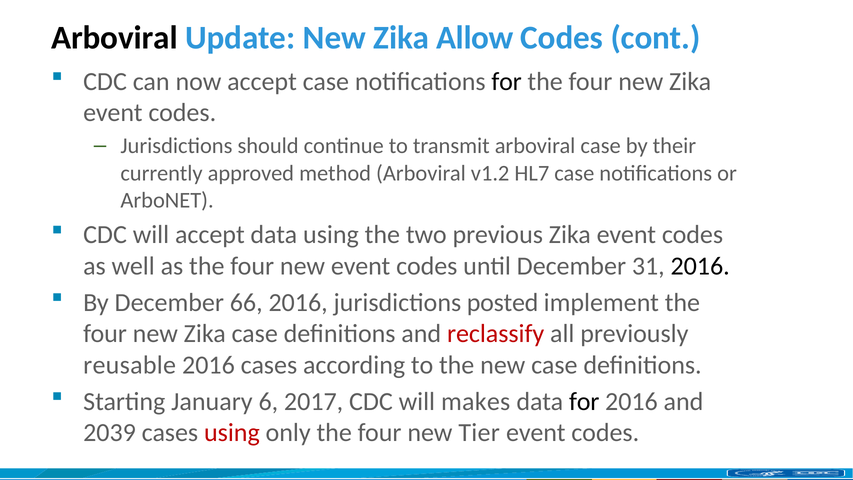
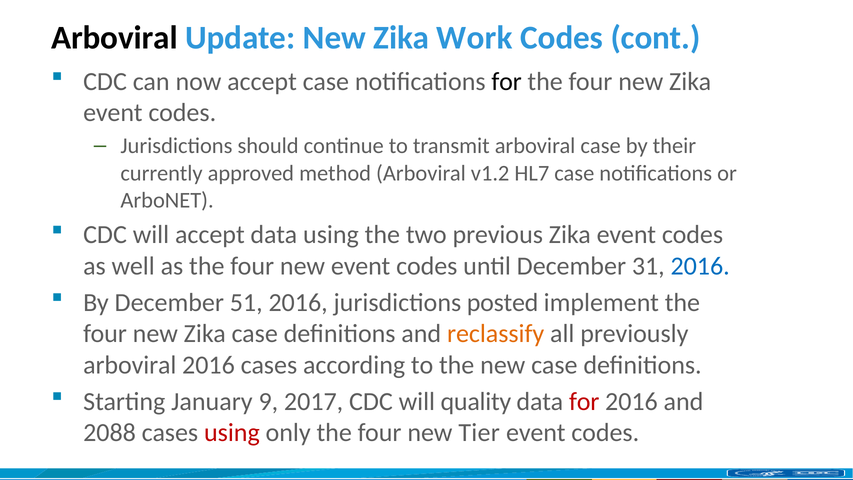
Allow: Allow -> Work (475, 38)
2016 colour: black -> blue (700, 266)
66: 66 -> 51 (246, 302)
reclassify colour: red -> orange (496, 334)
reusable: reusable -> arboviral (130, 365)
6: 6 -> 9 (268, 401)
makes: makes -> quality (476, 401)
for colour: black -> red (584, 401)
2039: 2039 -> 2088 (110, 433)
